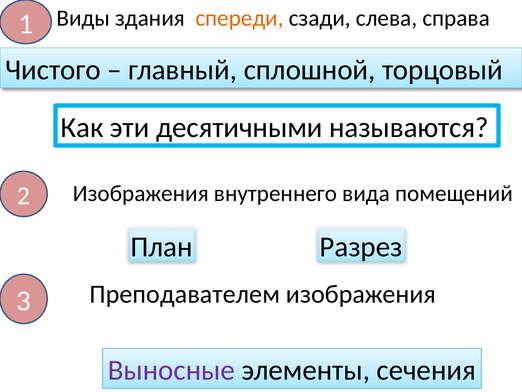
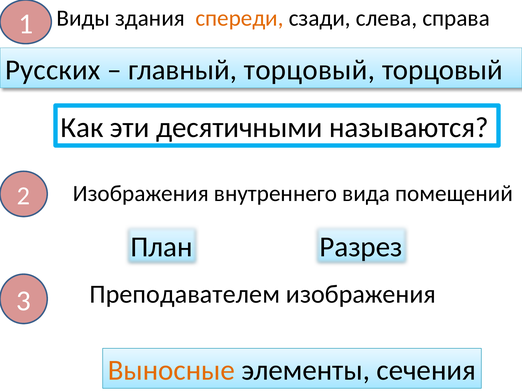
Чистого: Чистого -> Русских (53, 70)
главный сплошной: сплошной -> торцовый (309, 70)
Выносные colour: purple -> orange (171, 370)
